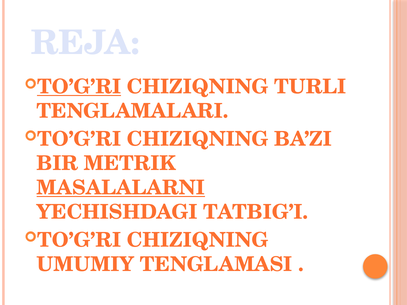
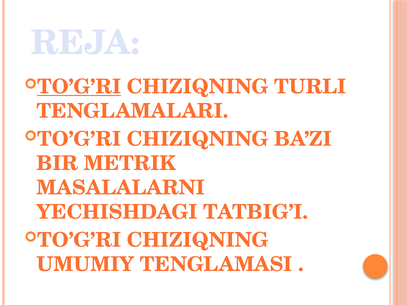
MASALALARNI underline: present -> none (121, 188)
